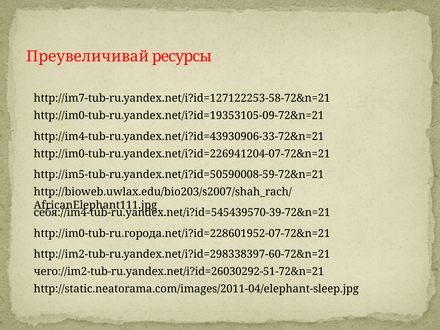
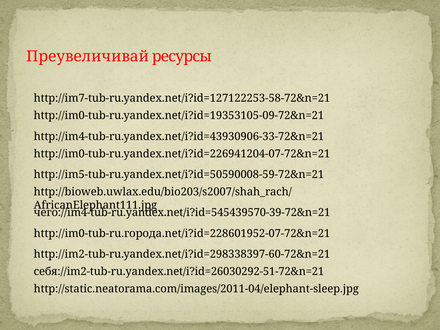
себя://im4-tub-ru.yandex.net/i?id=545439570-39-72&n=21: себя://im4-tub-ru.yandex.net/i?id=545439570-39-72&n=21 -> чего://im4-tub-ru.yandex.net/i?id=545439570-39-72&n=21 (182, 213)
чего://im2-tub-ru.yandex.net/i?id=26030292-51-72&n=21: чего://im2-tub-ru.yandex.net/i?id=26030292-51-72&n=21 -> себя://im2-tub-ru.yandex.net/i?id=26030292-51-72&n=21 (179, 272)
